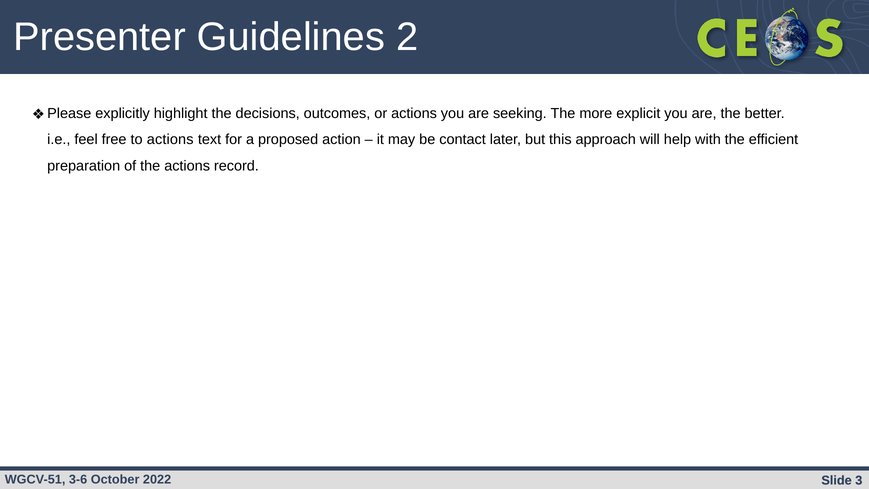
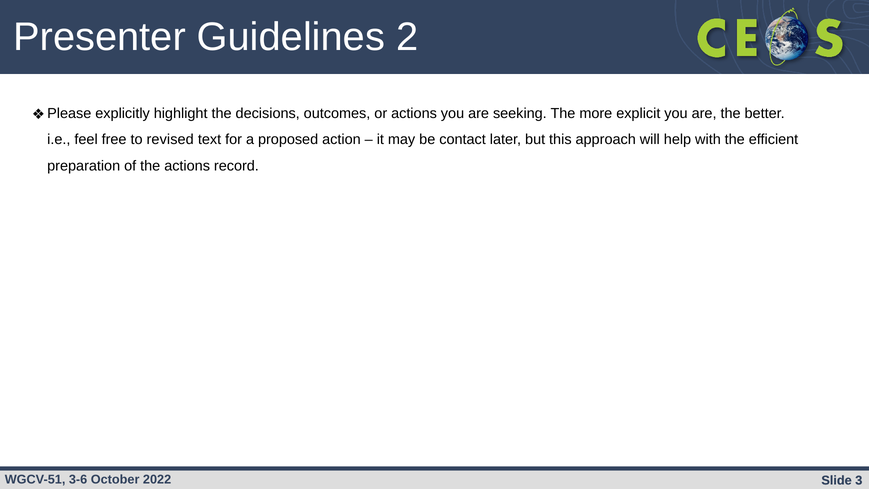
to actions: actions -> revised (170, 140)
